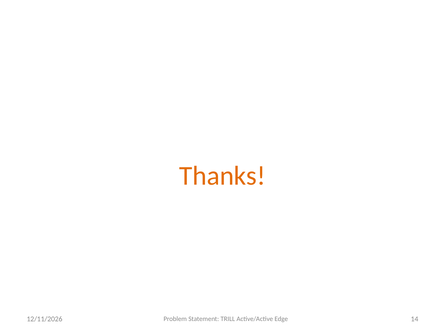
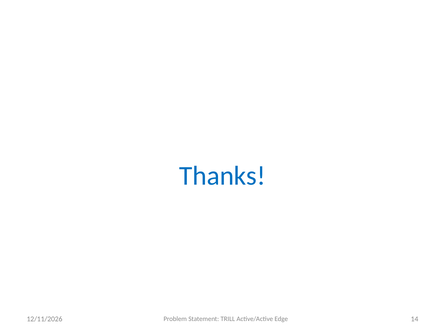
Thanks colour: orange -> blue (222, 176)
